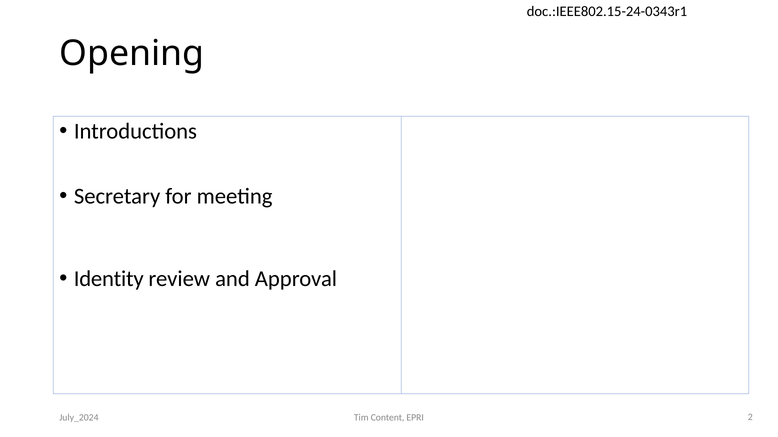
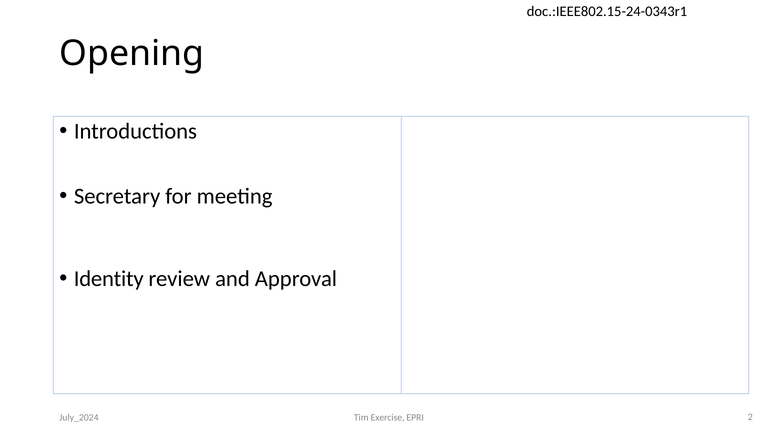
Content: Content -> Exercise (388, 418)
